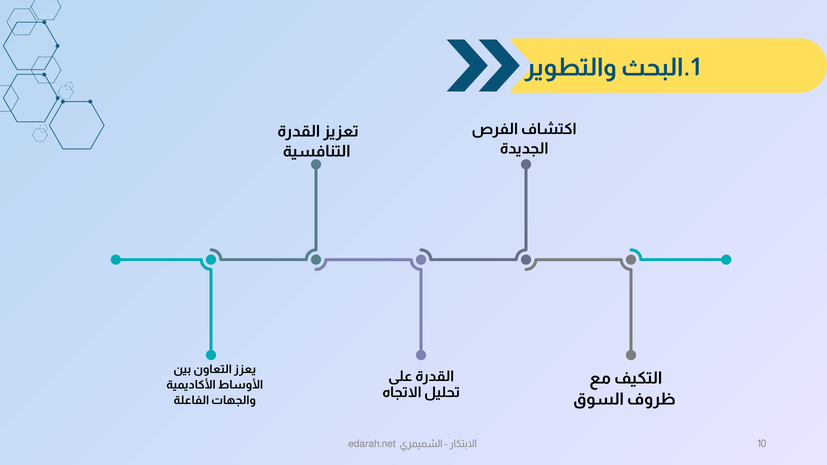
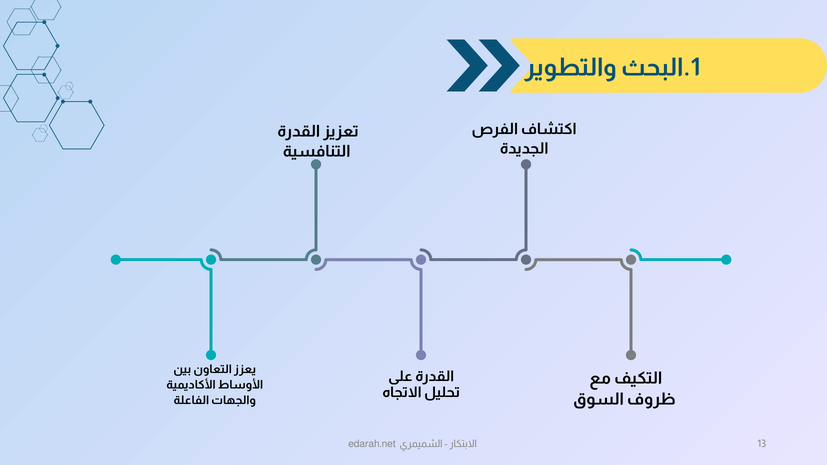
10: 10 -> 13 (762, 444)
